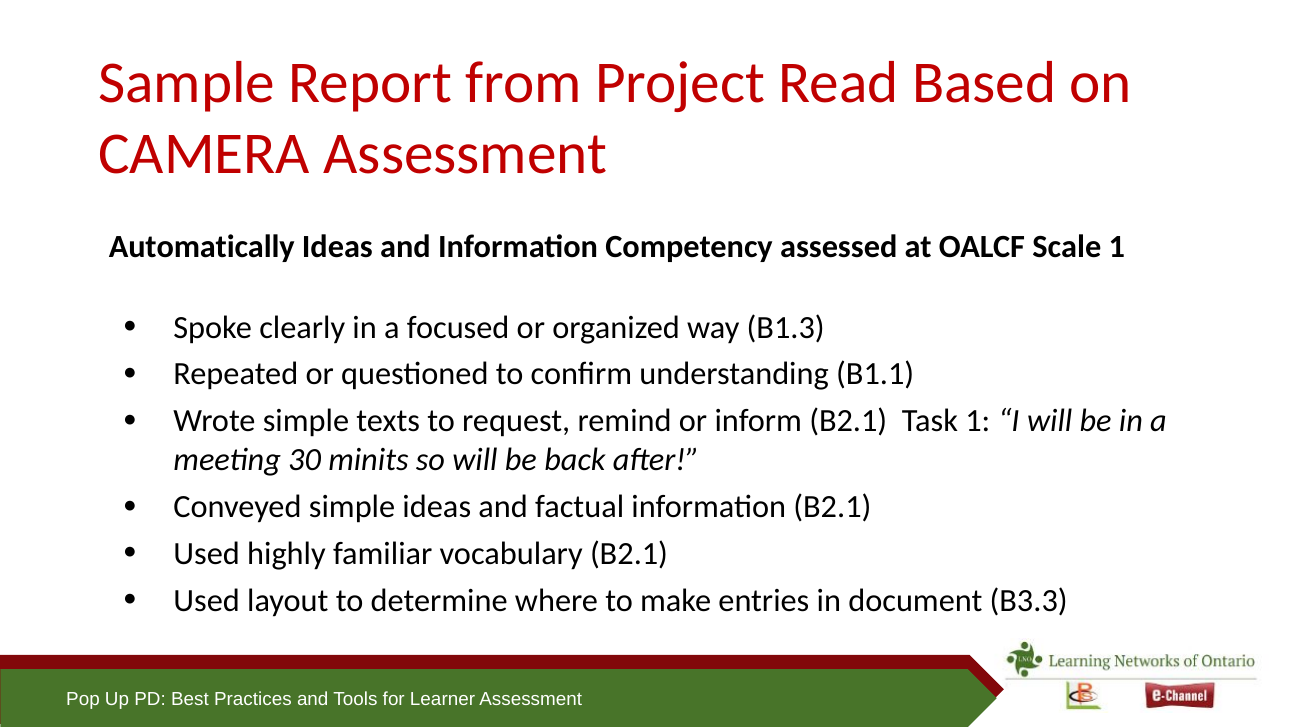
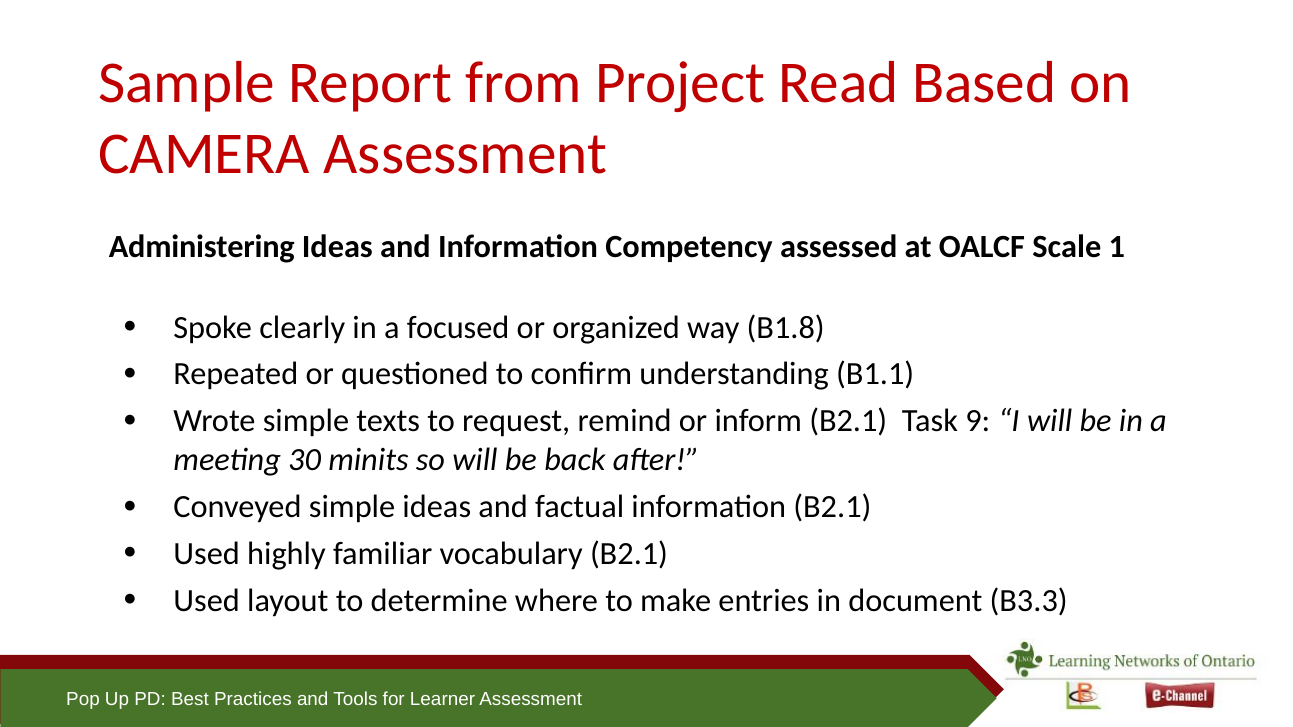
Automatically: Automatically -> Administering (202, 247)
B1.3: B1.3 -> B1.8 (786, 327)
Task 1: 1 -> 9 (978, 421)
